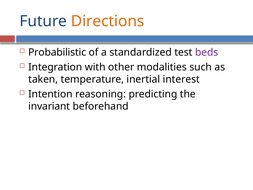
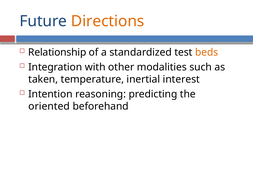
Probabilistic: Probabilistic -> Relationship (57, 52)
beds colour: purple -> orange (207, 52)
invariant: invariant -> oriented (49, 106)
